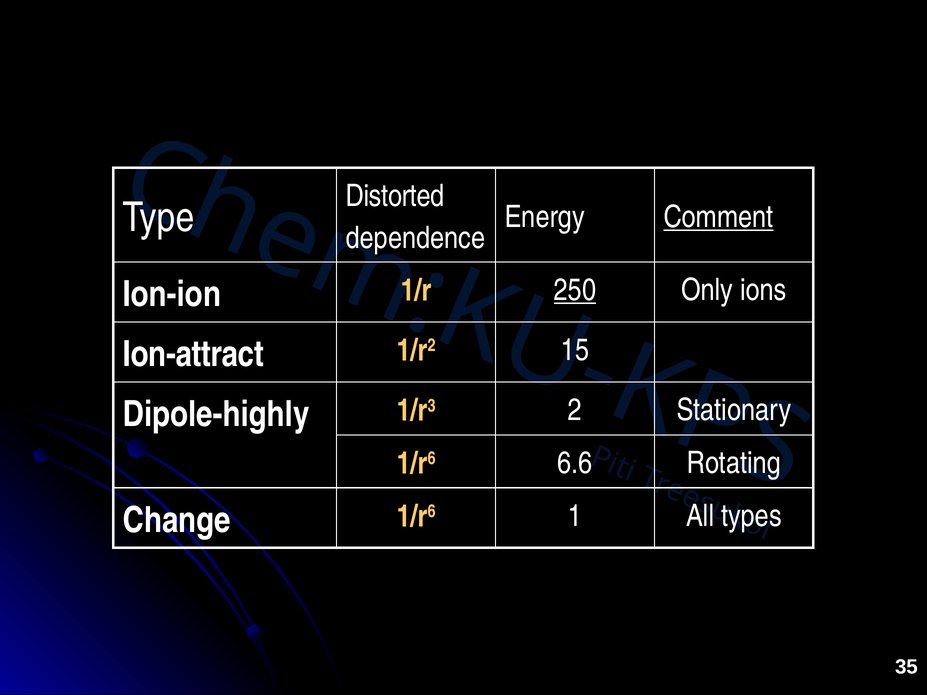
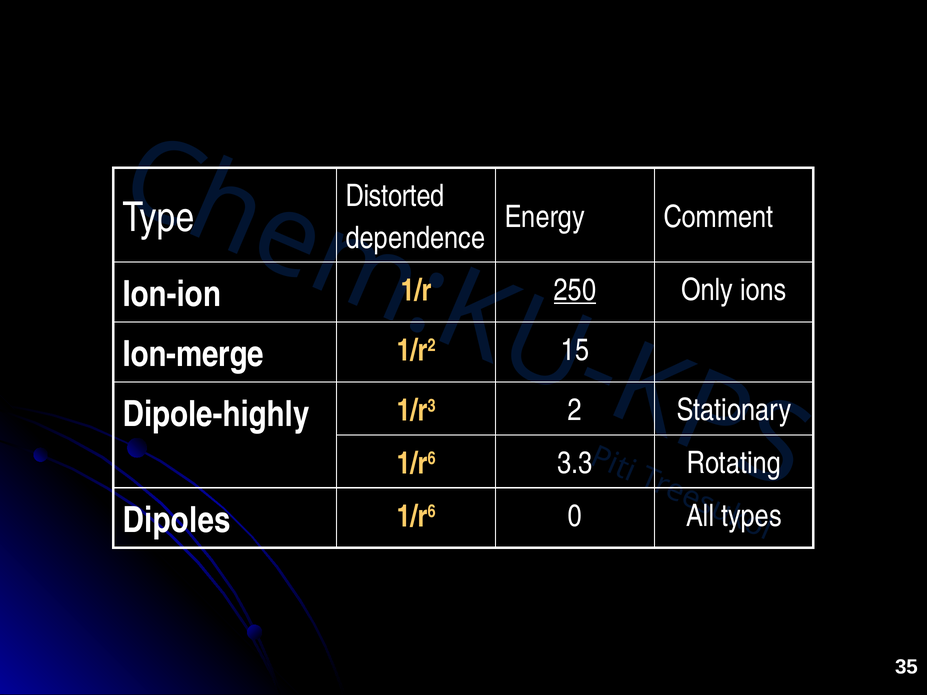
Comment underline: present -> none (719, 217)
Ion-attract: Ion-attract -> Ion-merge (193, 354)
6.6: 6.6 -> 3.3 (575, 463)
Change: Change -> Dipoles (177, 520)
1: 1 -> 0 (575, 516)
